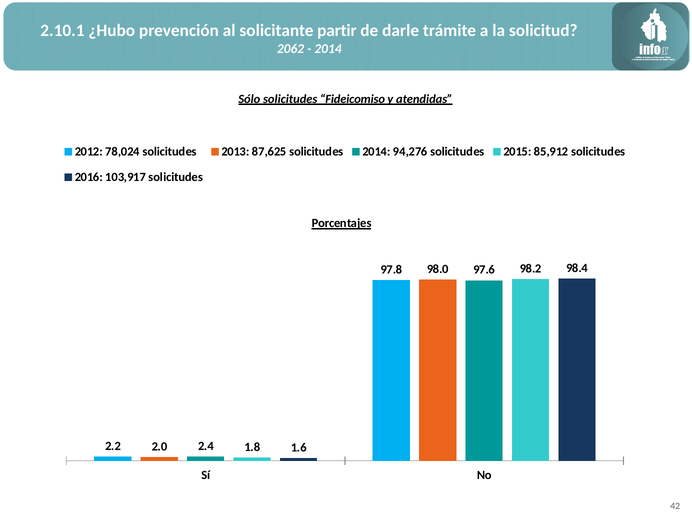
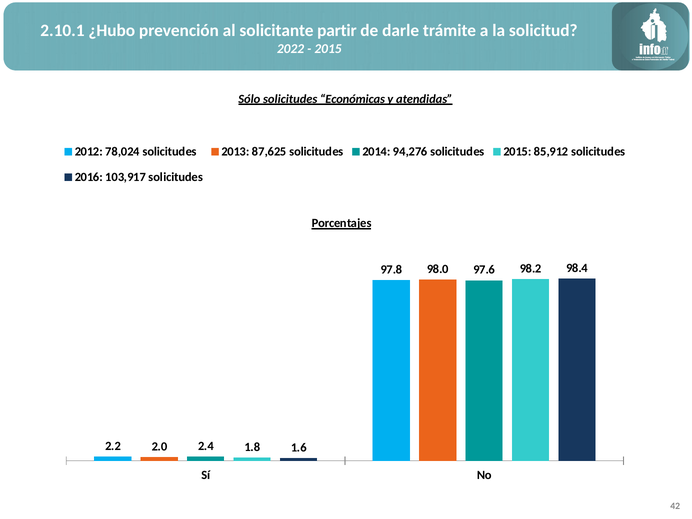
2062: 2062 -> 2022 (291, 49)
2014: 2014 -> 2015 (328, 49)
Fideicomiso: Fideicomiso -> Económicas (352, 99)
